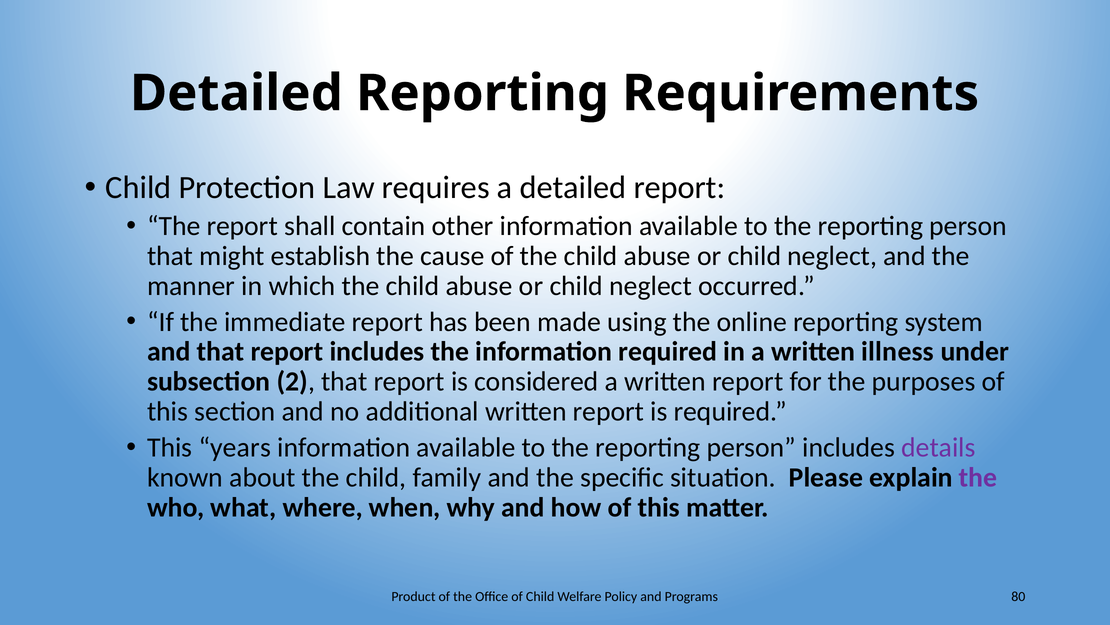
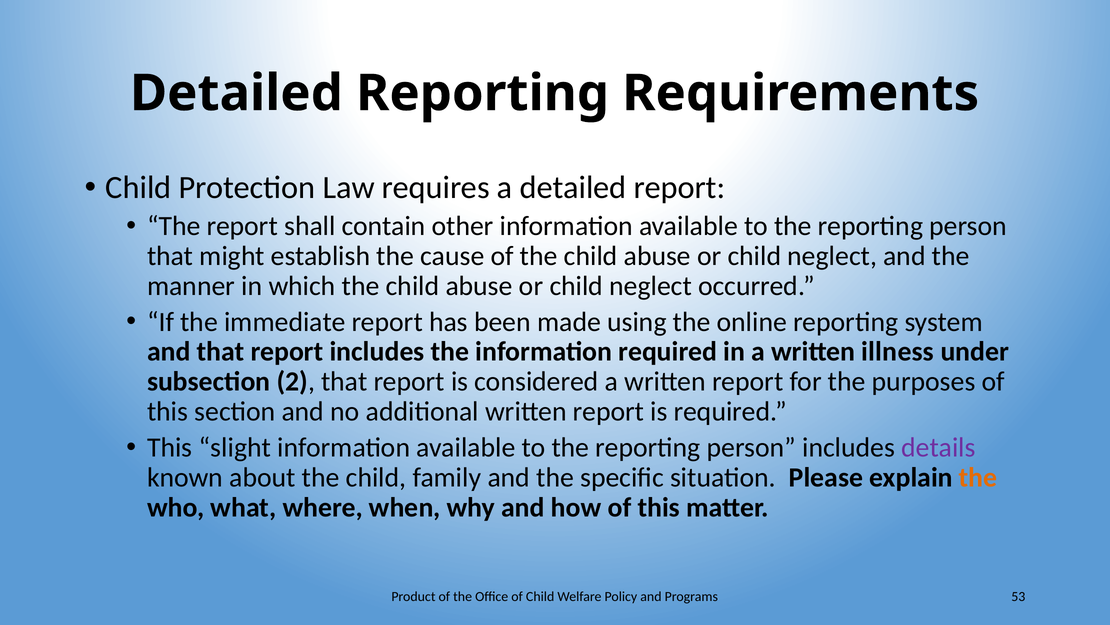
years: years -> slight (235, 447)
the colour: purple -> orange (978, 477)
80: 80 -> 53 (1018, 596)
